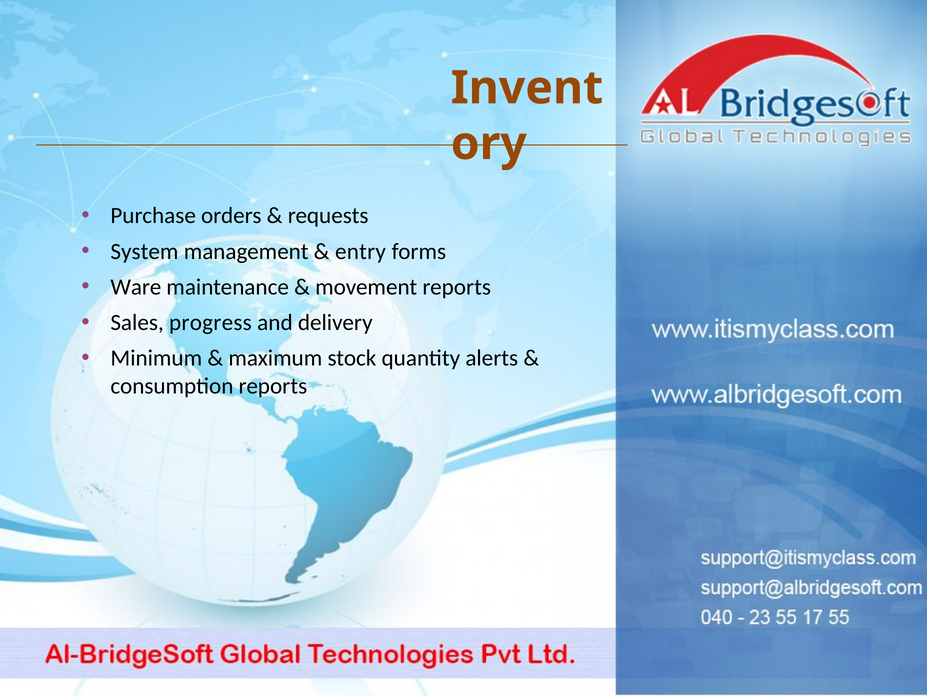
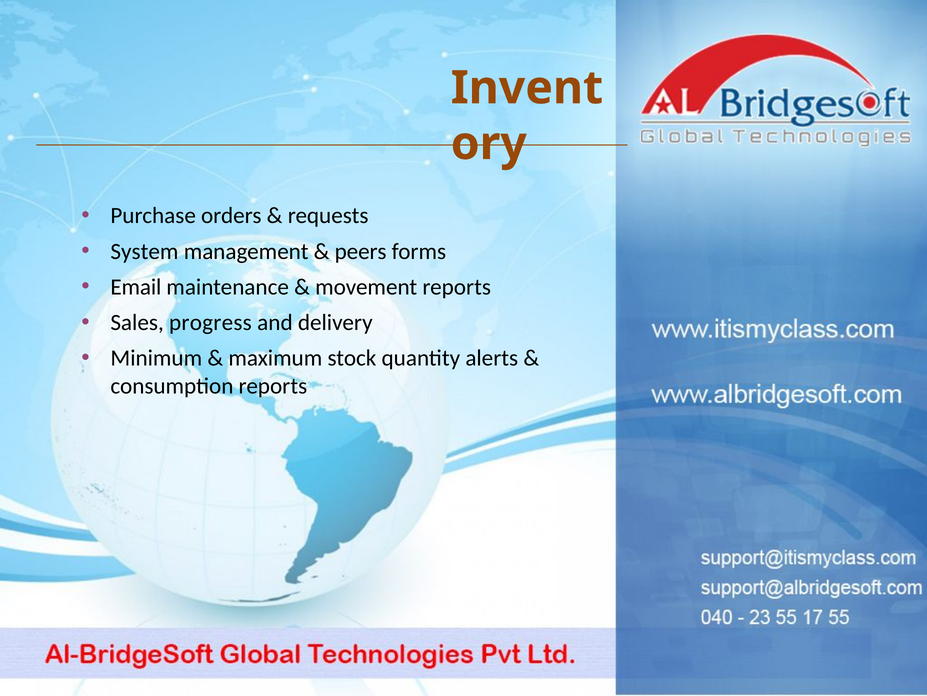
entry: entry -> peers (361, 251)
Ware: Ware -> Email (136, 287)
